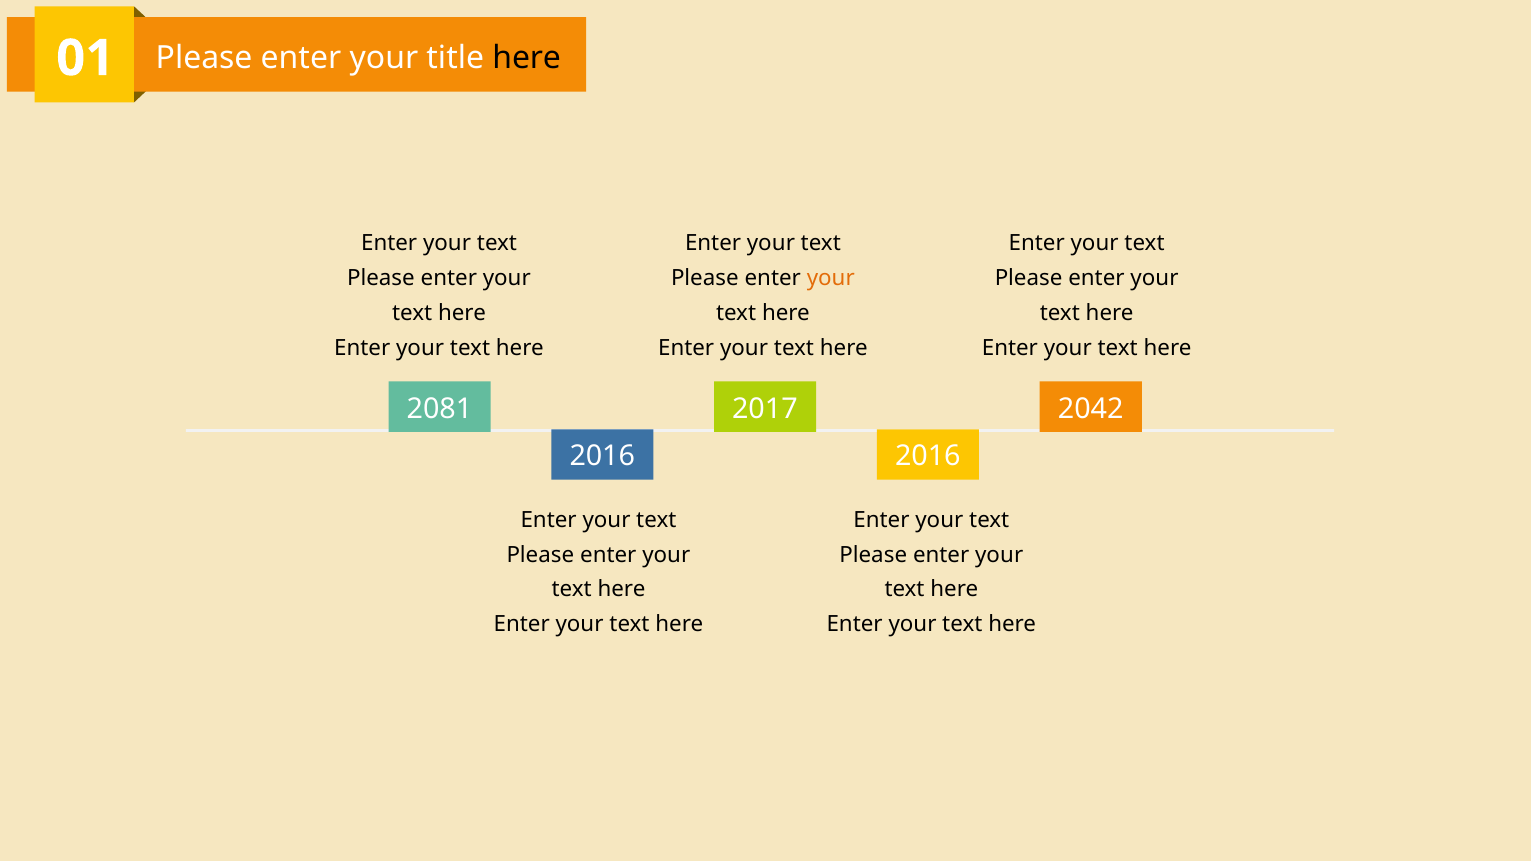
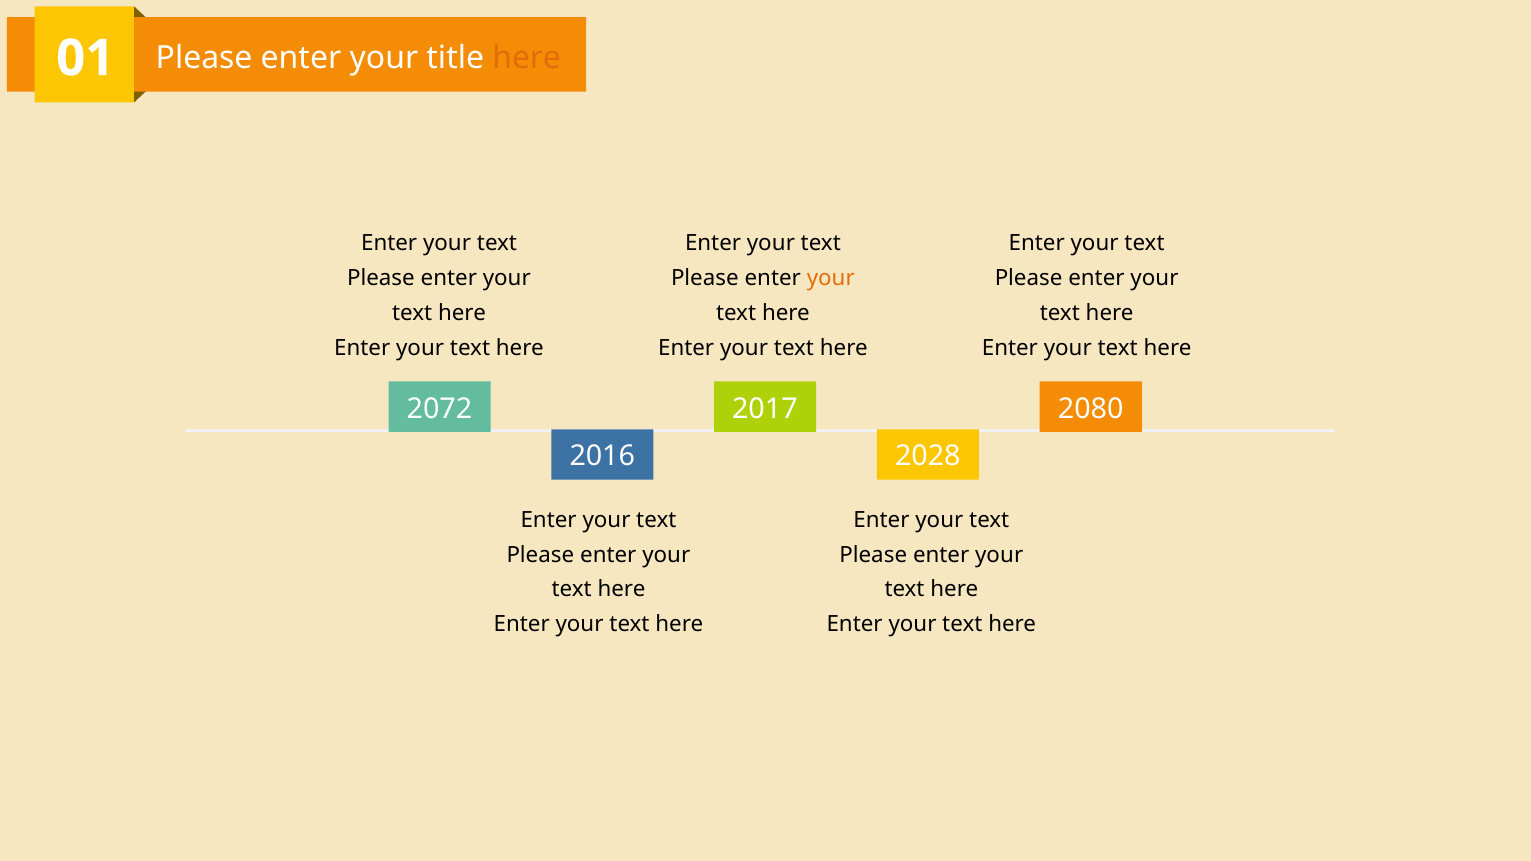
here colour: black -> orange (527, 58)
2081: 2081 -> 2072 (439, 409)
2042: 2042 -> 2080 (1091, 409)
2016 2016: 2016 -> 2028 (928, 457)
